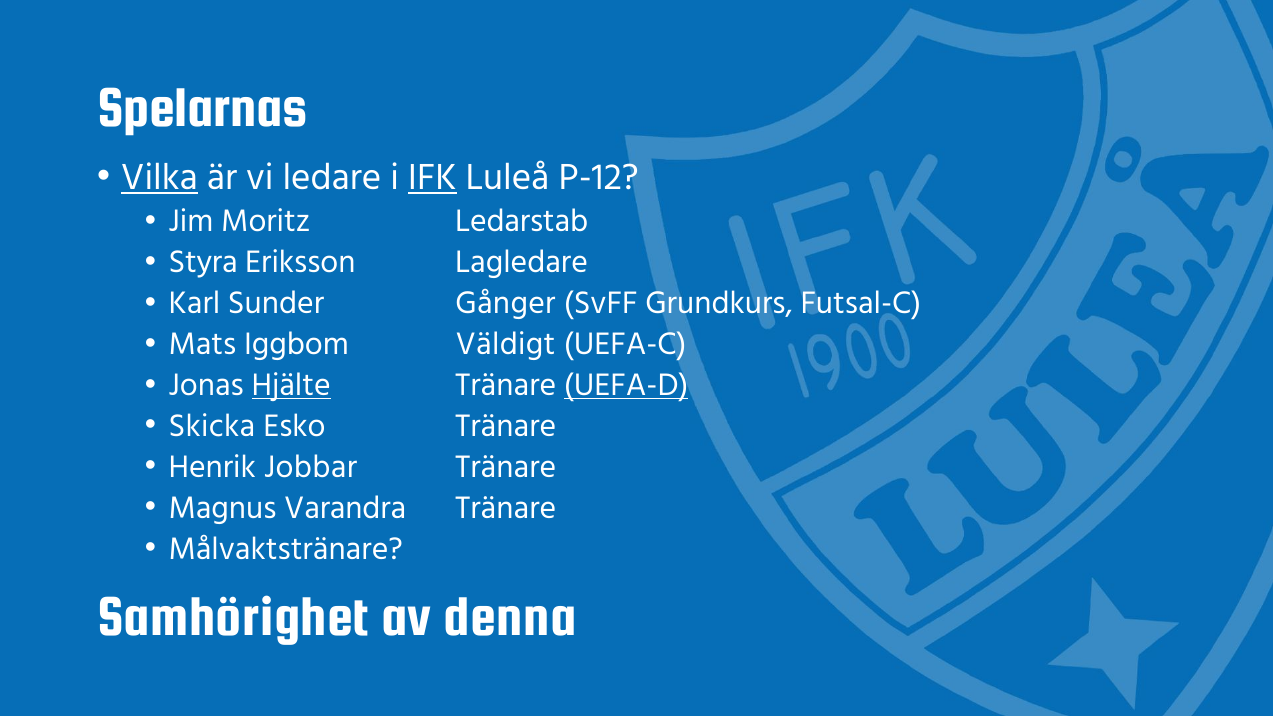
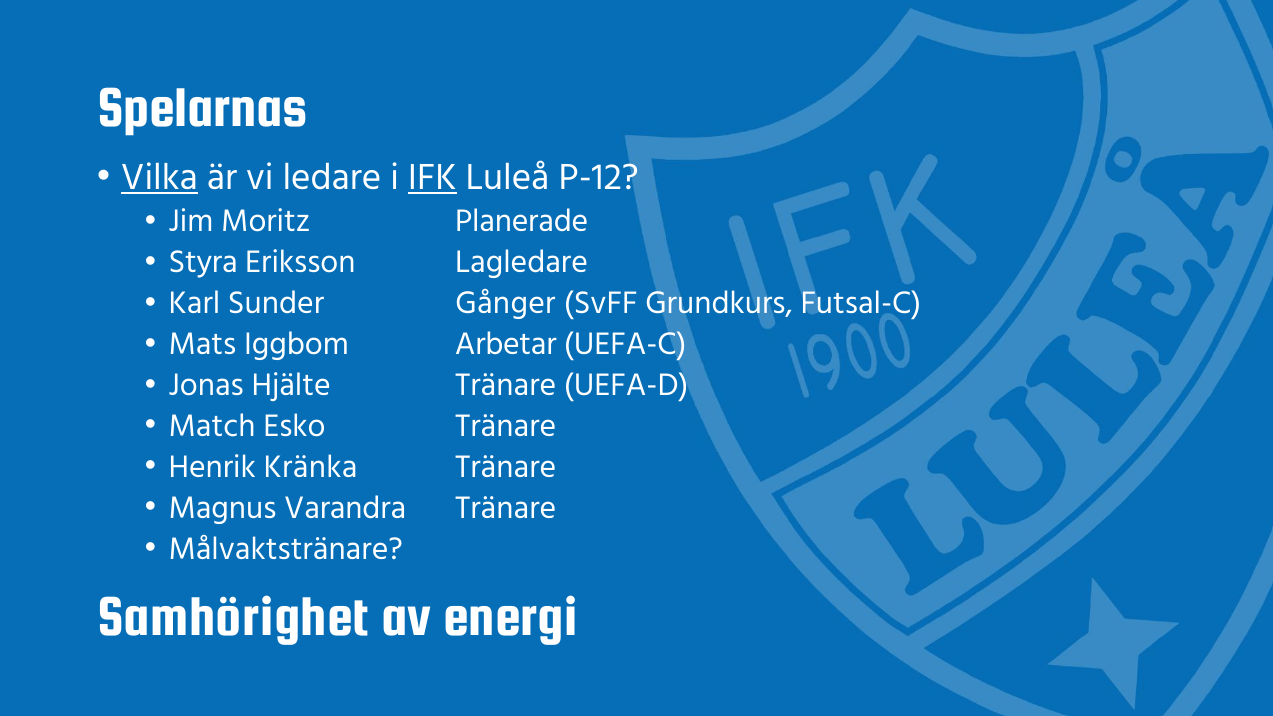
Ledarstab: Ledarstab -> Planerade (522, 221)
Väldigt: Väldigt -> Arbetar (506, 344)
Hjälte underline: present -> none (291, 385)
UEFA-D underline: present -> none (626, 385)
Skicka: Skicka -> Match (212, 426)
Jobbar: Jobbar -> Kränka (311, 467)
denna: denna -> energi (511, 617)
